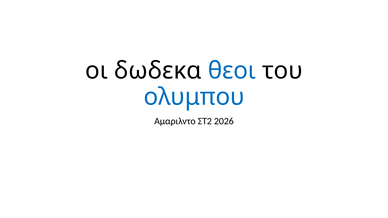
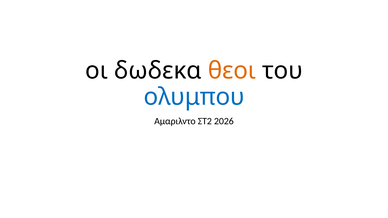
θεοι colour: blue -> orange (232, 71)
